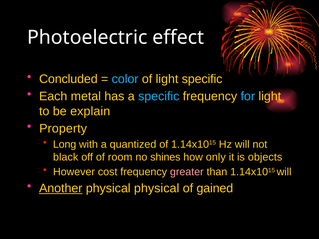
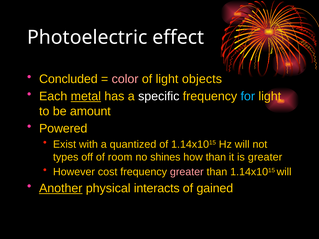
color colour: light blue -> pink (125, 79)
light specific: specific -> objects (202, 79)
metal underline: none -> present (86, 96)
specific colour: light blue -> white (159, 96)
explain: explain -> amount (90, 111)
Property: Property -> Powered (63, 129)
Long: Long -> Exist (65, 145)
black: black -> types (66, 157)
how only: only -> than (216, 157)
is objects: objects -> greater (265, 157)
physical physical: physical -> interacts (157, 189)
